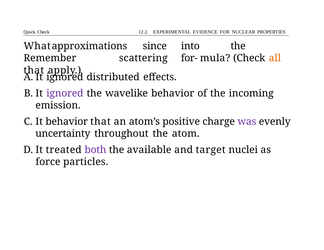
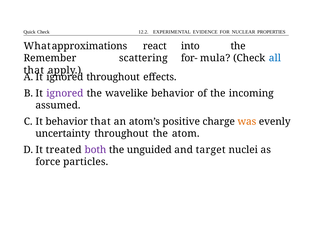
since: since -> react (155, 46)
all colour: orange -> blue (275, 58)
ignored distributed: distributed -> throughout (113, 77)
emission: emission -> assumed (58, 105)
was colour: purple -> orange (247, 122)
available: available -> unguided (149, 150)
